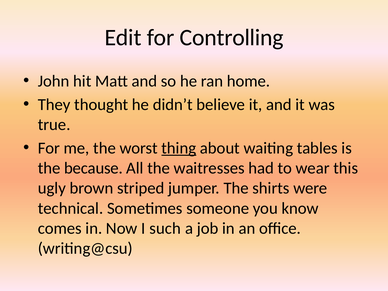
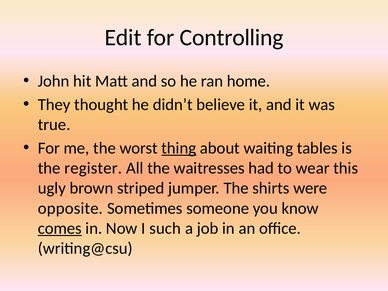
because: because -> register (93, 168)
technical: technical -> opposite (70, 208)
comes underline: none -> present (60, 228)
